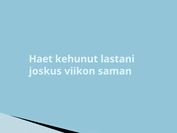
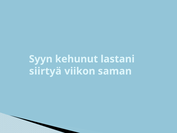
Haet: Haet -> Syyn (41, 59)
joskus: joskus -> siirtyä (45, 71)
